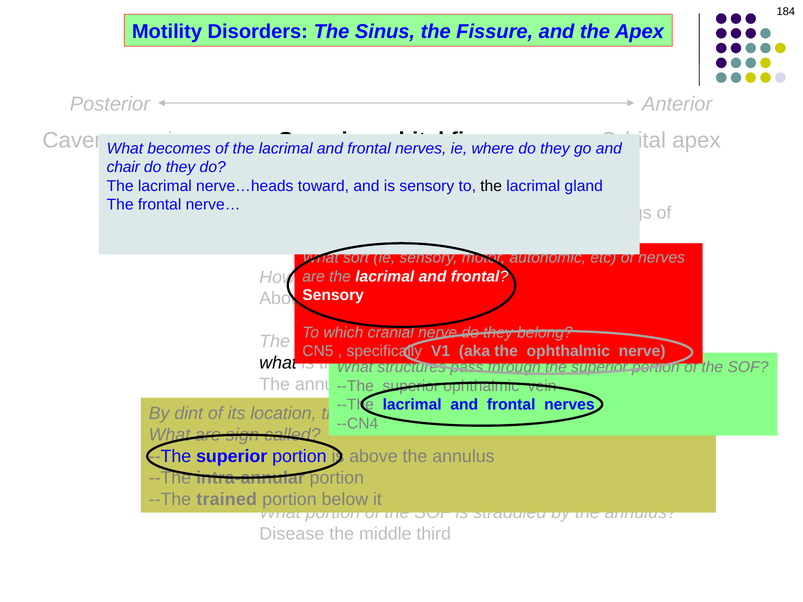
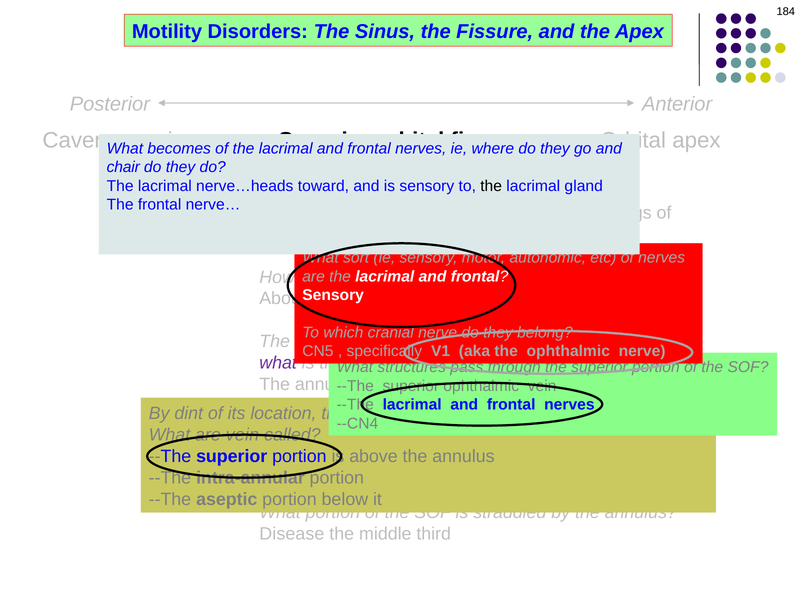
what colour: black -> purple (278, 363)
are sign: sign -> vein (242, 435)
trained: trained -> aseptic (227, 499)
